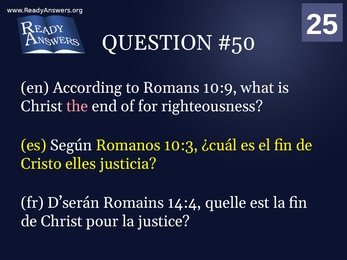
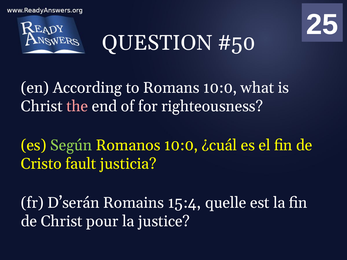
Romans 10:9: 10:9 -> 10:0 (220, 88)
Según colour: white -> light green (71, 145)
Romanos 10:3: 10:3 -> 10:0 (181, 145)
elles: elles -> fault (81, 164)
14:4: 14:4 -> 15:4 (184, 203)
